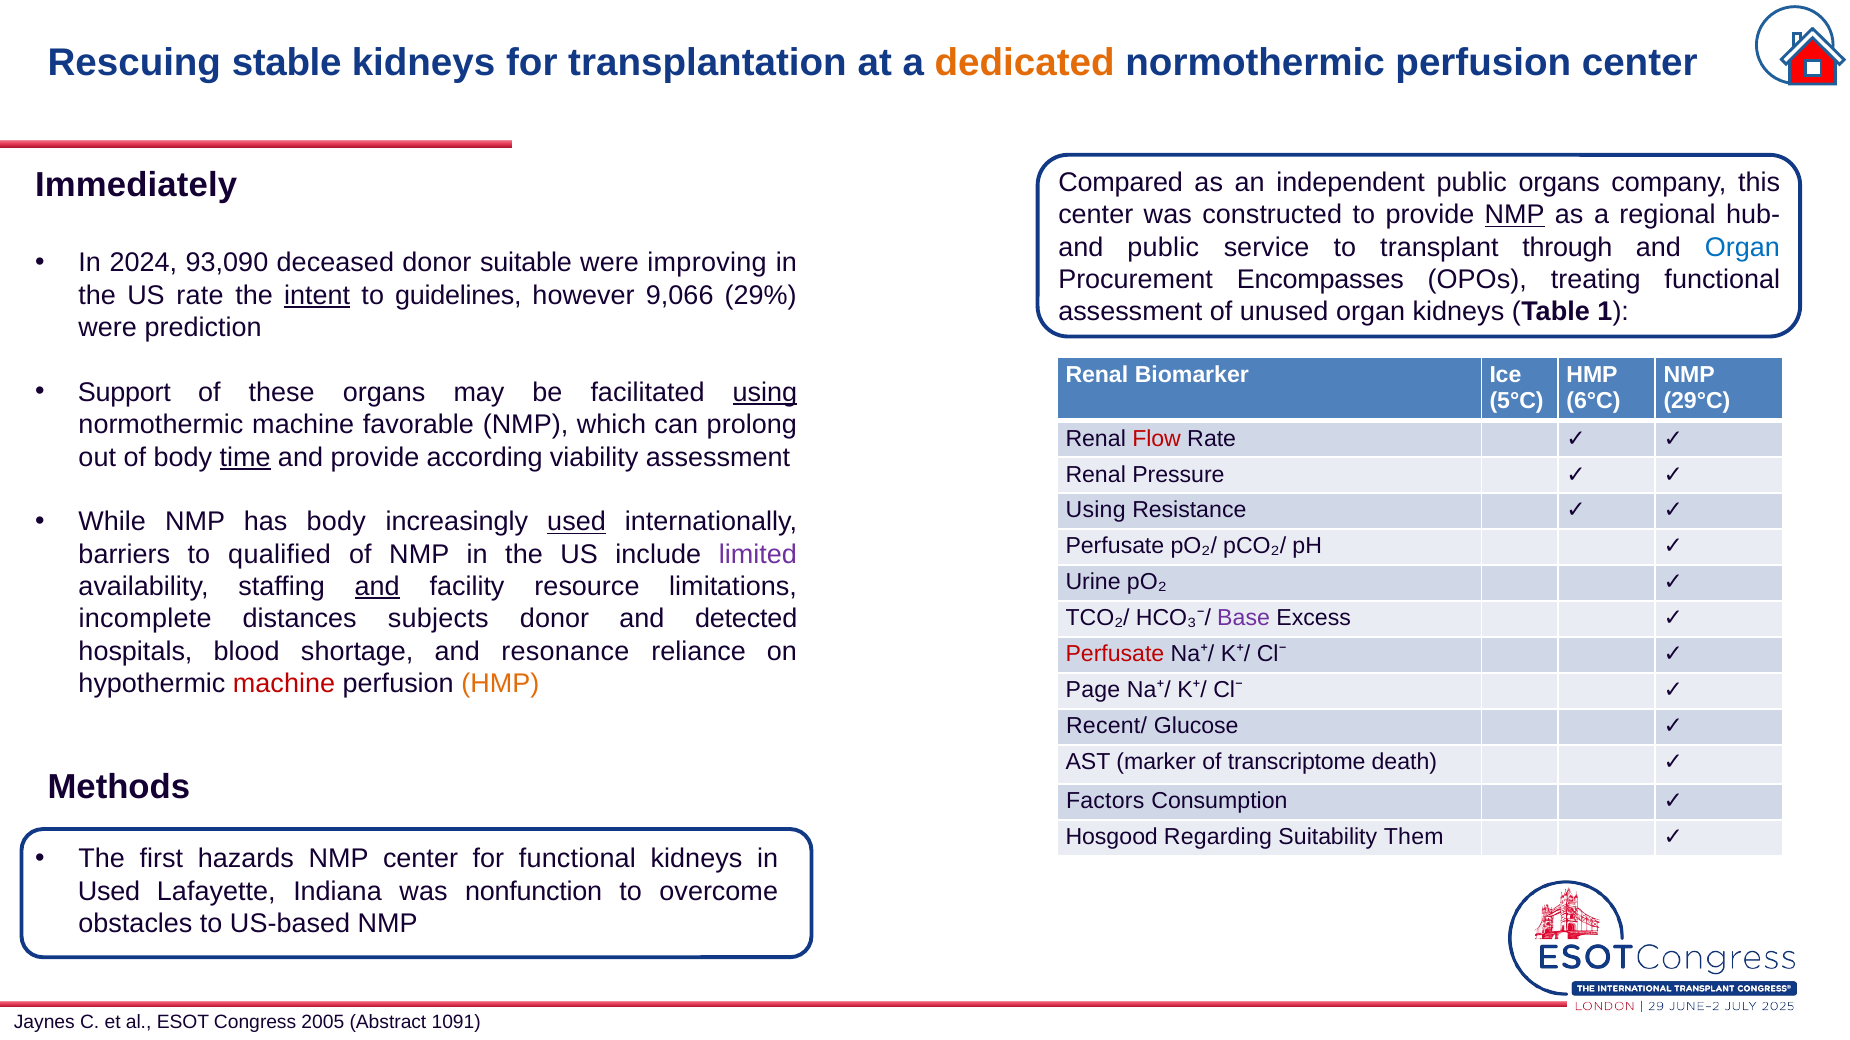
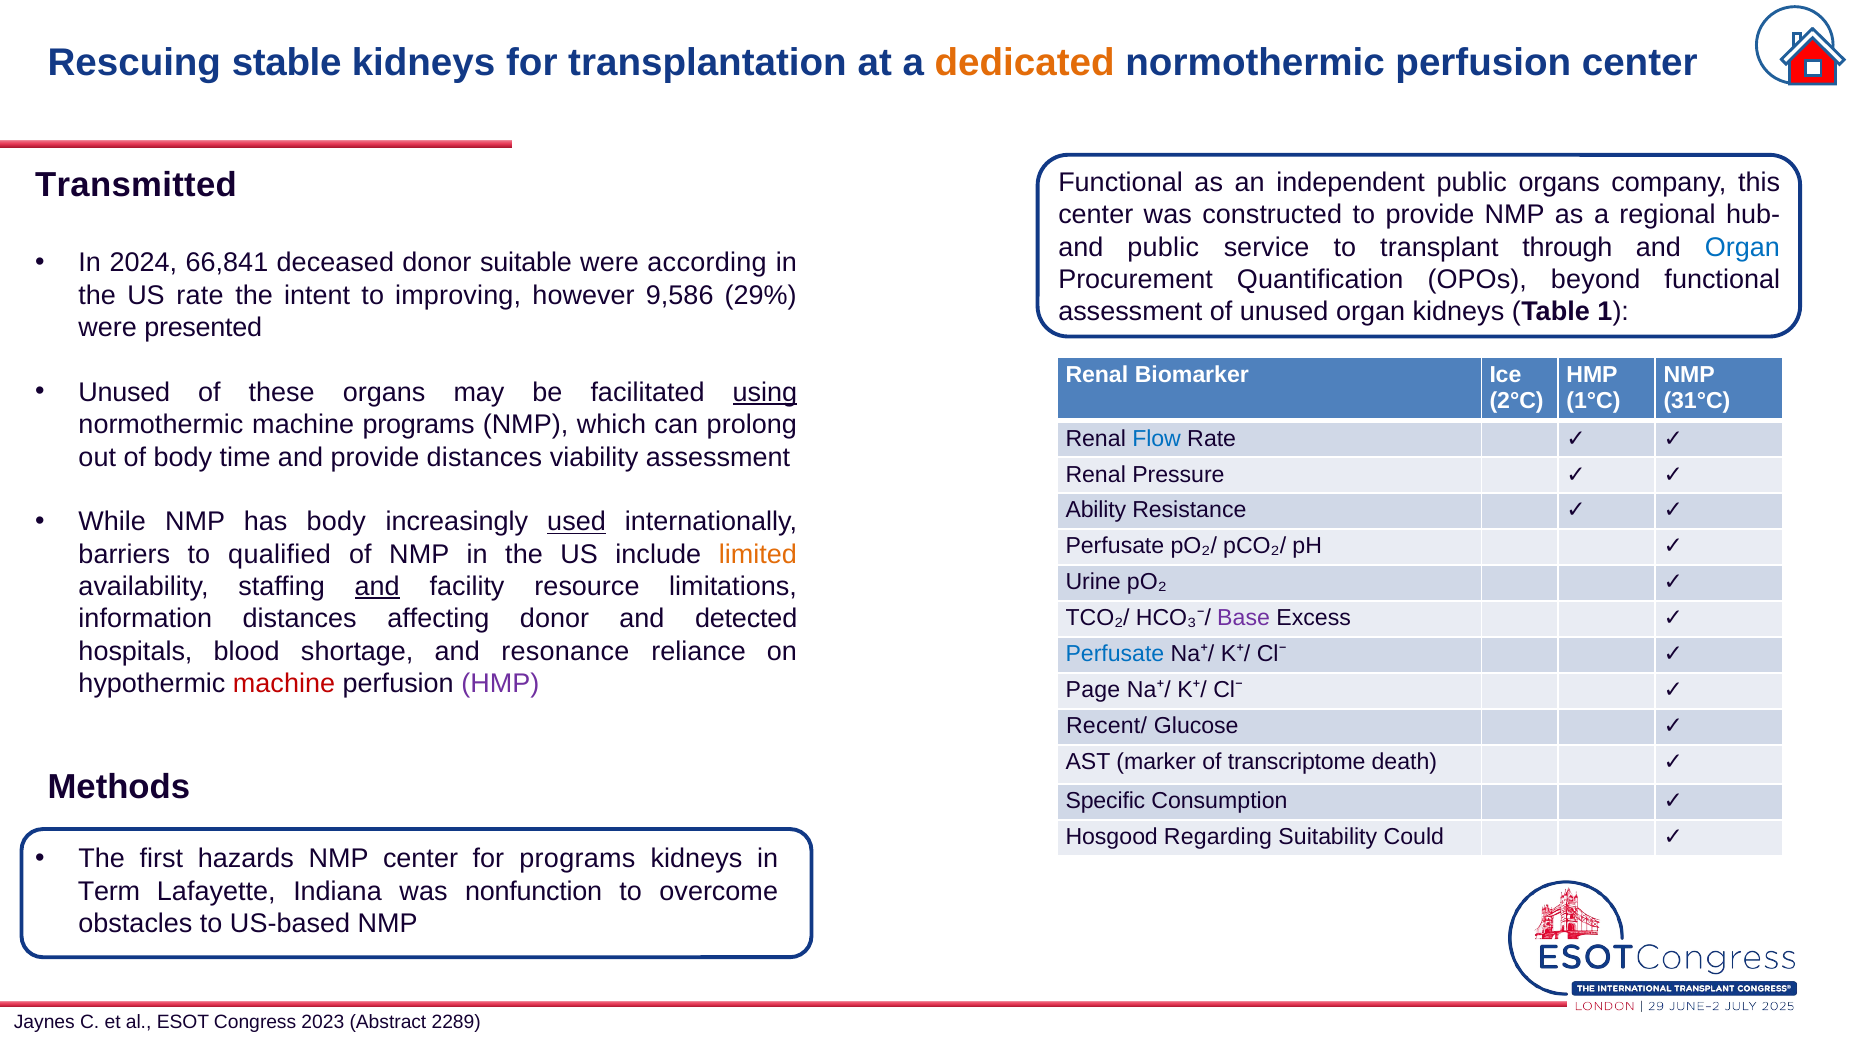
Immediately: Immediately -> Transmitted (136, 185)
Compared: Compared -> Functional (1121, 183)
NMP underline: present -> none (1515, 215)
93,090: 93,090 -> 66,841 (227, 263)
improving: improving -> according (707, 263)
Encompasses: Encompasses -> Quantification (1320, 280)
treating: treating -> beyond (1596, 280)
intent underline: present -> none (317, 295)
guidelines: guidelines -> improving (458, 295)
9,066: 9,066 -> 9,586 (680, 295)
prediction: prediction -> presented (203, 328)
Support: Support -> Unused (124, 393)
5°C: 5°C -> 2°C (1517, 401)
6°C: 6°C -> 1°C (1594, 401)
29°C: 29°C -> 31°C (1697, 401)
machine favorable: favorable -> programs (419, 425)
Flow colour: red -> blue (1157, 439)
time underline: present -> none (245, 457)
provide according: according -> distances (484, 457)
Using: Using -> Ability (1096, 511)
limited colour: purple -> orange (758, 555)
incomplete: incomplete -> information (145, 619)
subjects: subjects -> affecting (438, 619)
Perfusate colour: red -> blue (1115, 655)
HMP colour: orange -> purple (500, 684)
Factors: Factors -> Specific (1105, 802)
Them: Them -> Could (1414, 838)
for functional: functional -> programs (577, 859)
Used: Used -> Term (109, 892)
2005: 2005 -> 2023 (323, 1023)
1091: 1091 -> 2289 (456, 1023)
